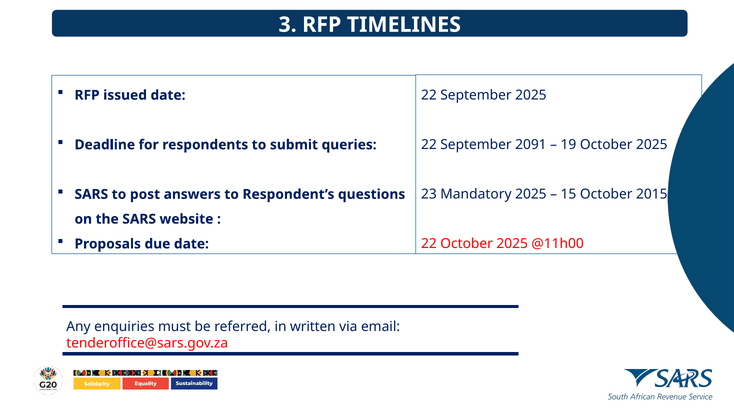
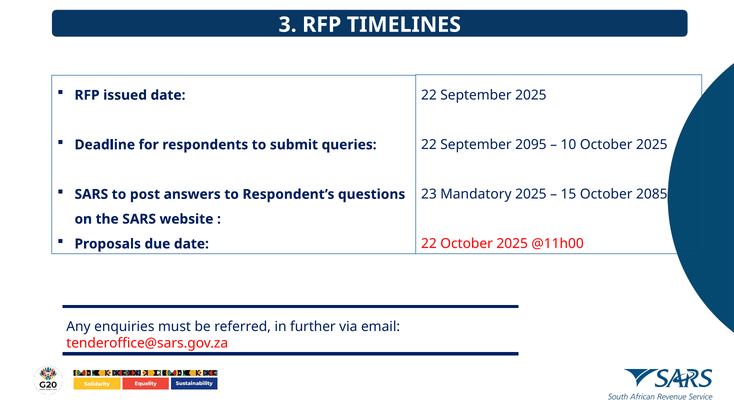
2091: 2091 -> 2095 (531, 145)
19: 19 -> 10 (568, 145)
2015: 2015 -> 2085 (652, 194)
written: written -> further (313, 326)
